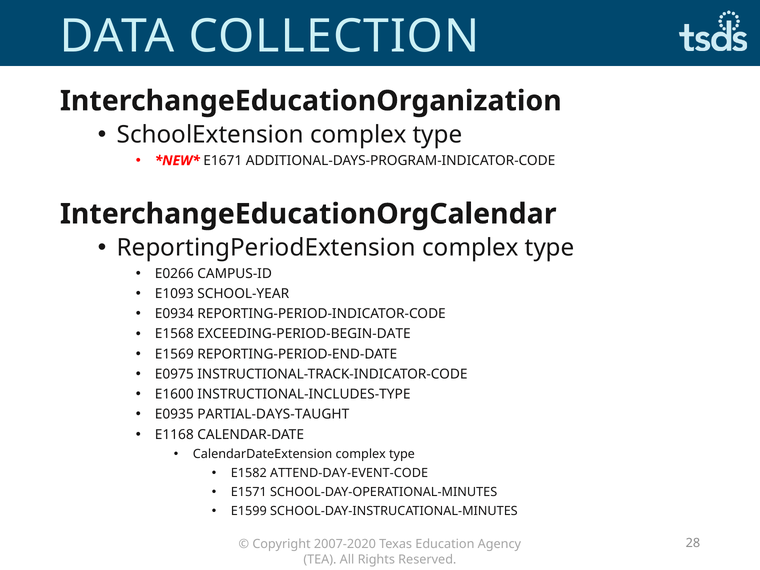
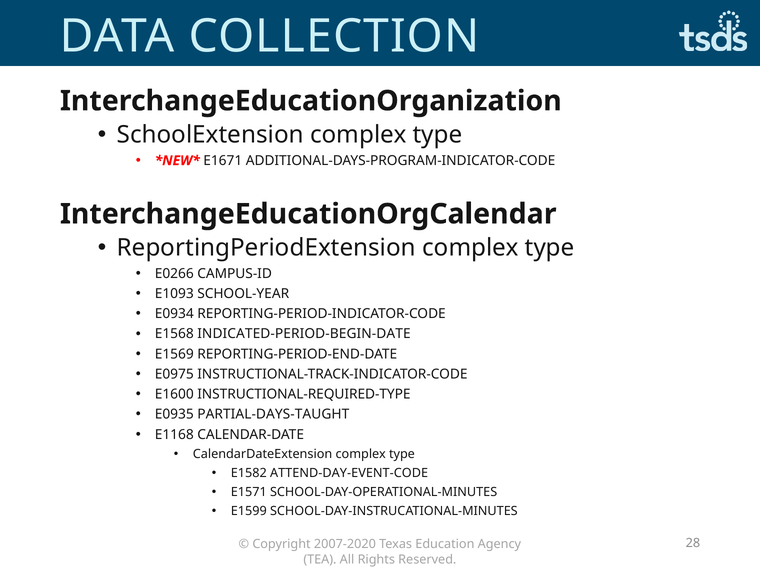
EXCEEDING-PERIOD-BEGIN-DATE: EXCEEDING-PERIOD-BEGIN-DATE -> INDICATED-PERIOD-BEGIN-DATE (304, 334)
INSTRUCTIONAL-INCLUDES-TYPE: INSTRUCTIONAL-INCLUDES-TYPE -> INSTRUCTIONAL-REQUIRED-TYPE (304, 394)
